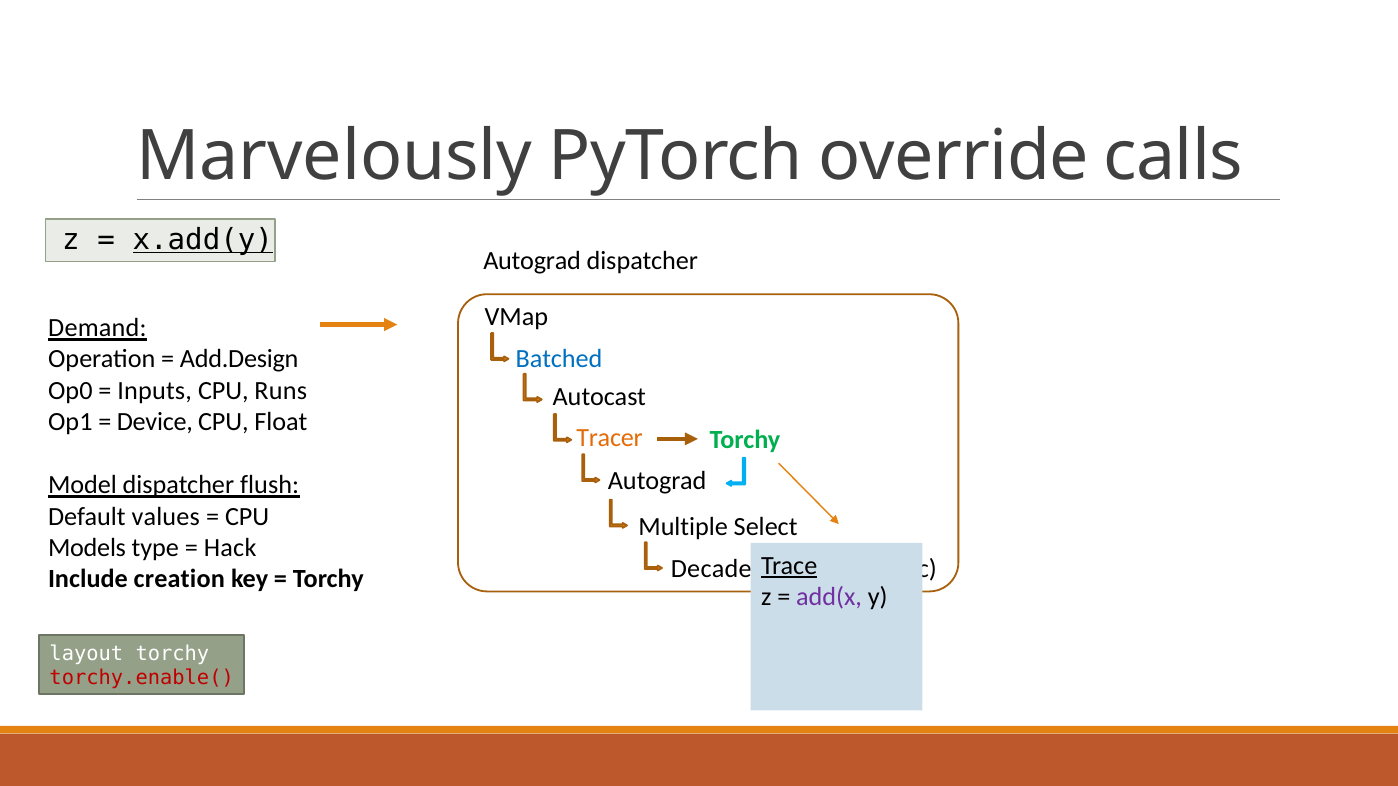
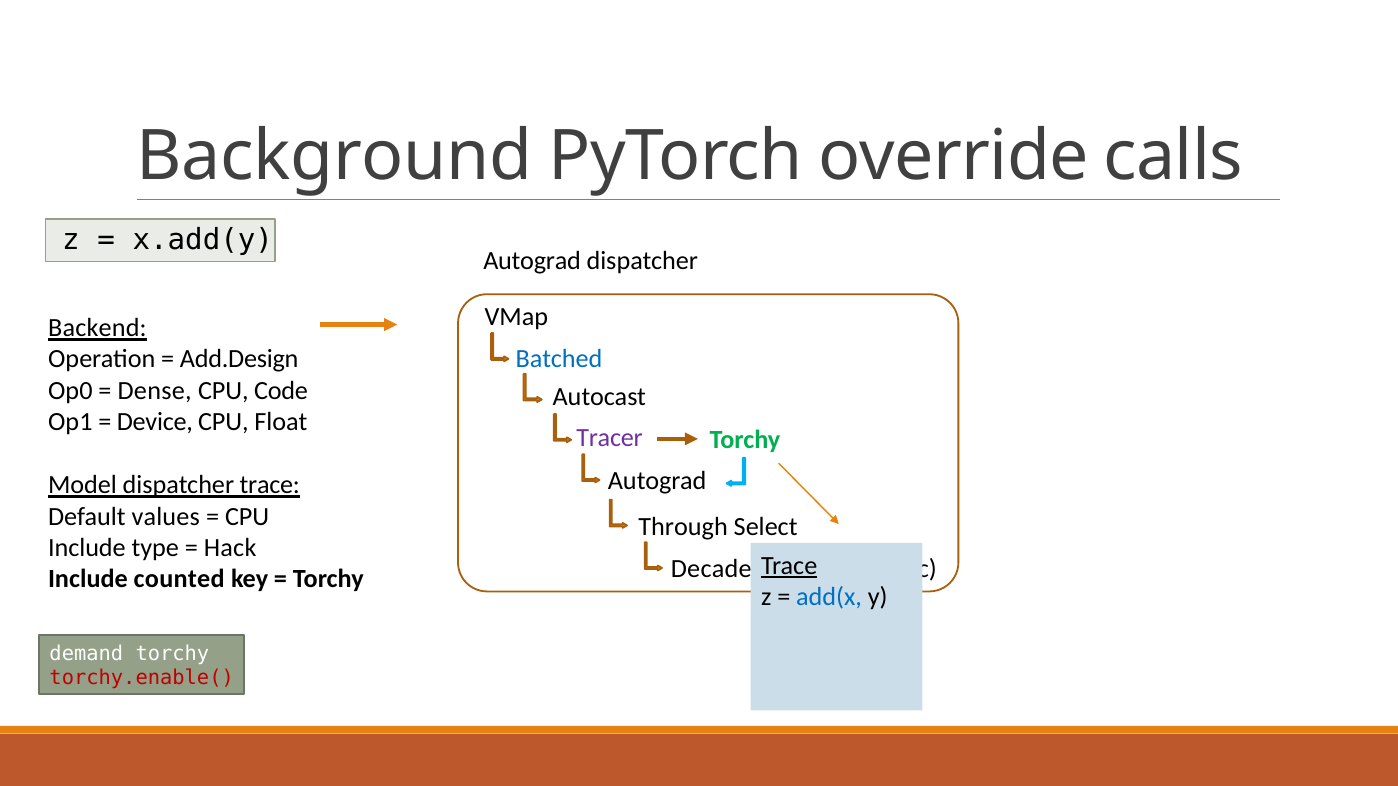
Marvelously: Marvelously -> Background (334, 157)
x.add(y underline: present -> none (203, 240)
Demand: Demand -> Backend (97, 328)
Inputs: Inputs -> Dense (155, 391)
Runs: Runs -> Code (281, 391)
Tracer colour: orange -> purple (610, 438)
dispatcher flush: flush -> trace (270, 485)
Multiple: Multiple -> Through (683, 527)
Models: Models -> Include (87, 548)
creation: creation -> counted (179, 580)
add(x colour: purple -> blue (829, 597)
layout: layout -> demand (86, 654)
